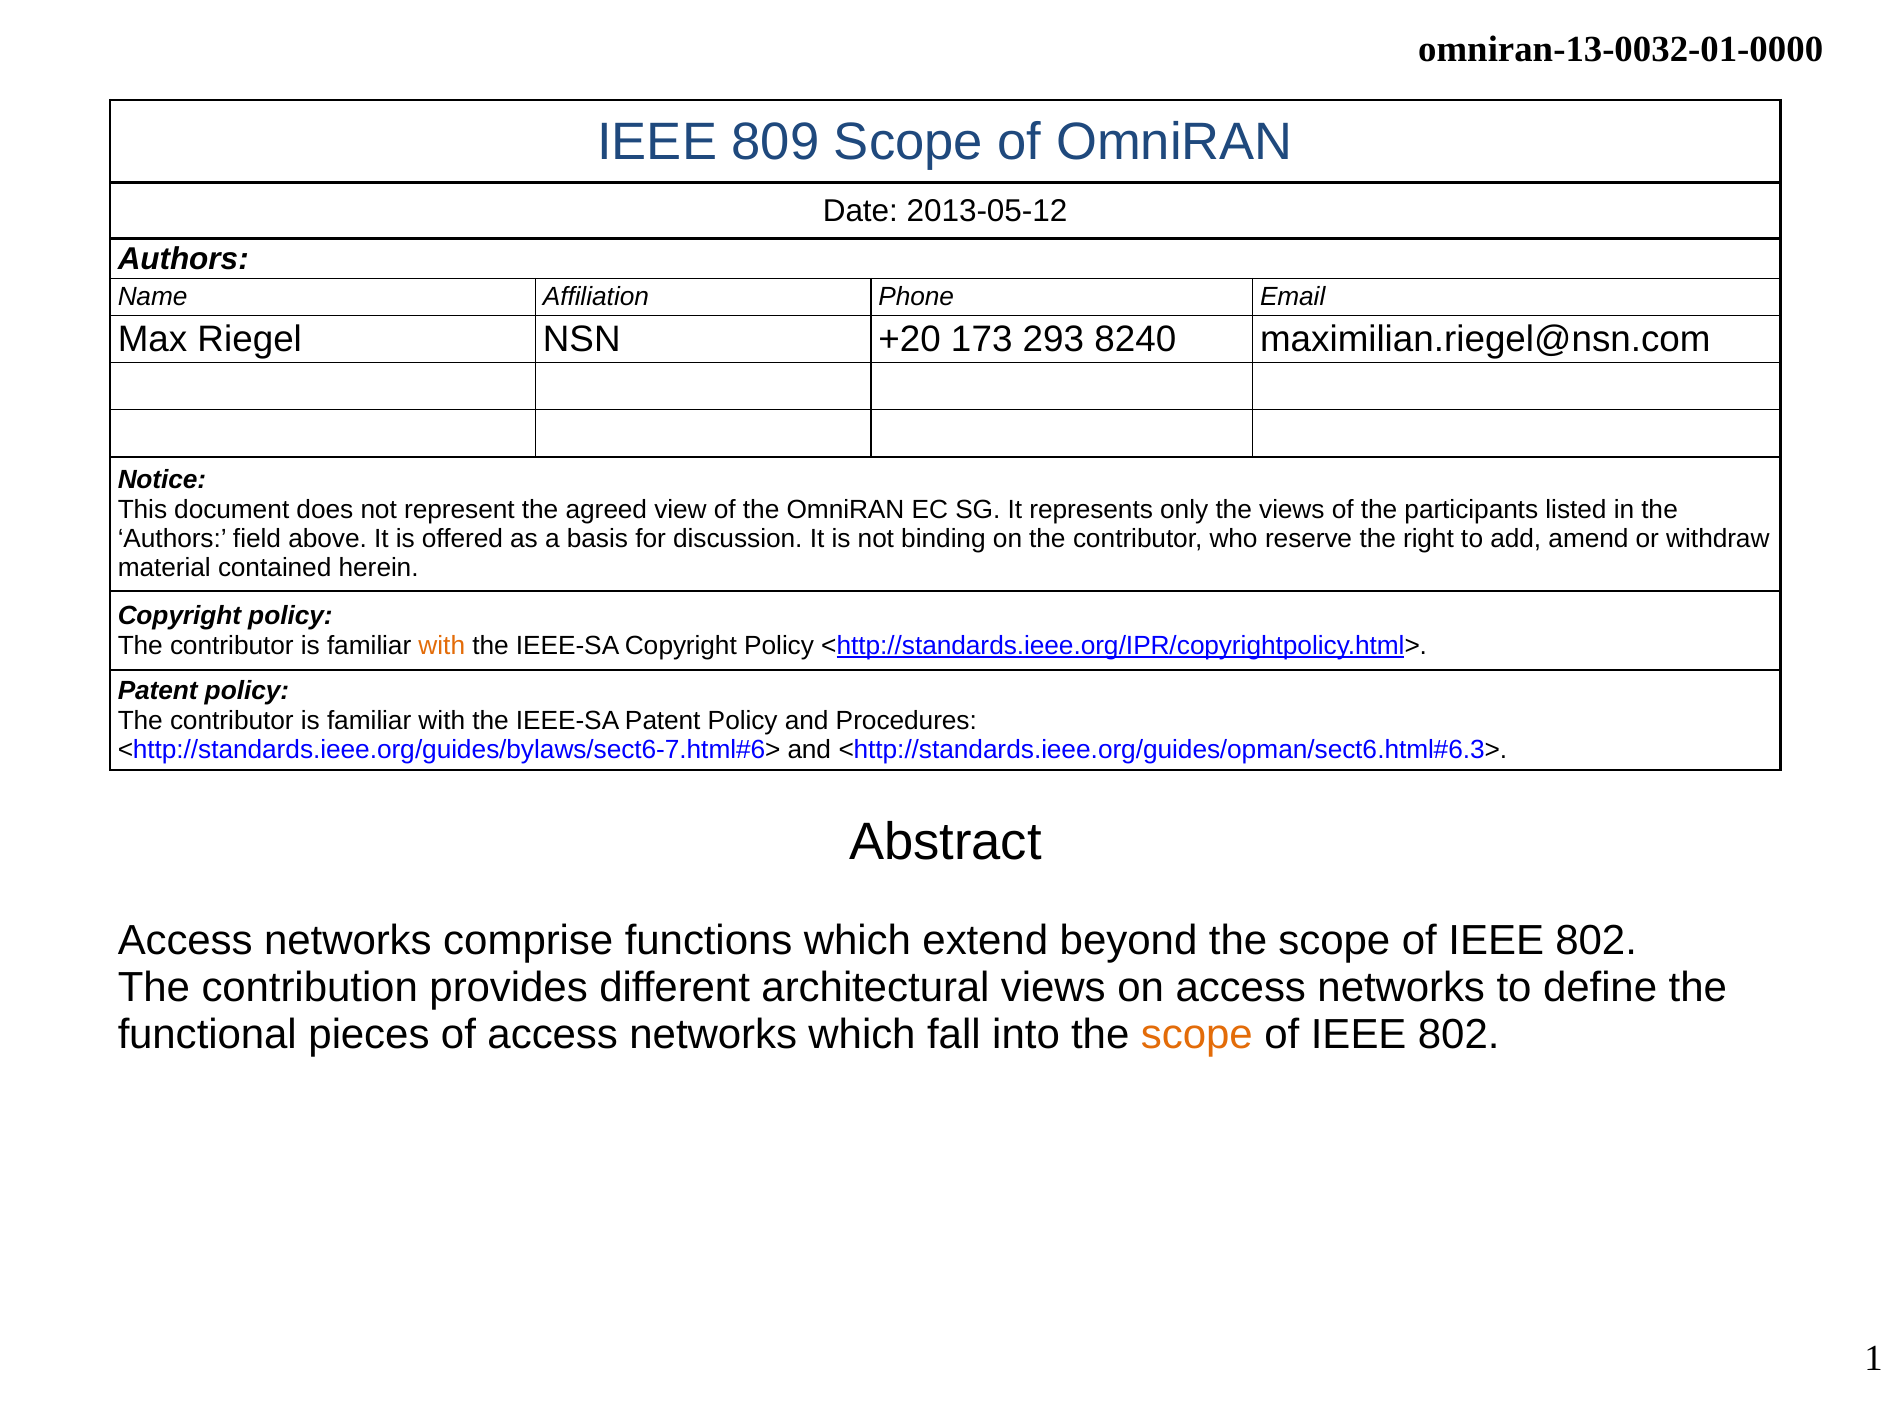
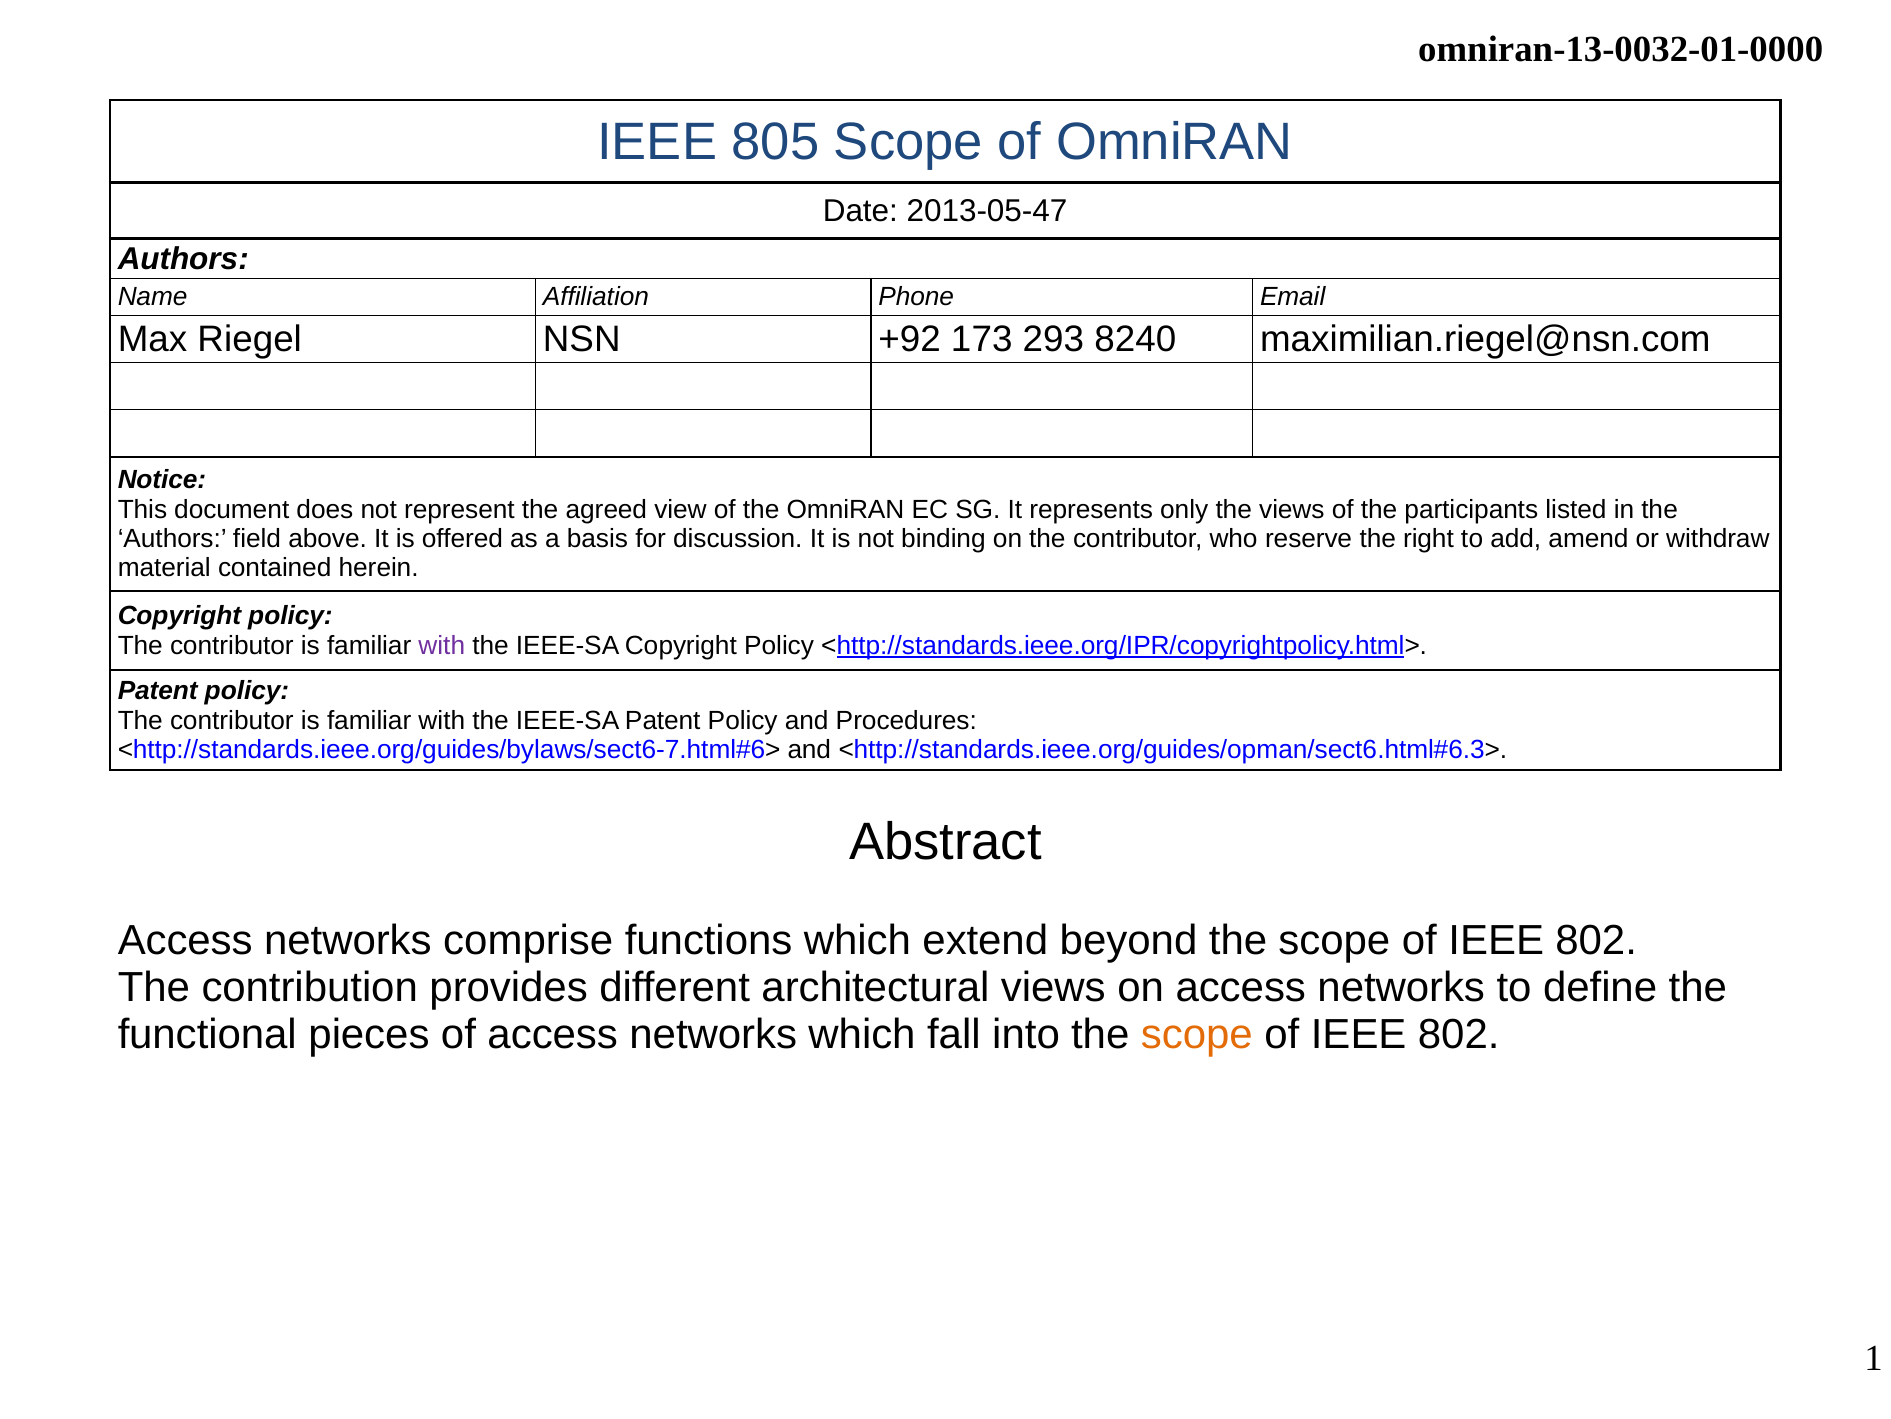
809: 809 -> 805 (775, 142)
2013-05-12: 2013-05-12 -> 2013-05-47 (987, 211)
+20: +20 -> +92 (910, 339)
with colour: orange -> purple (442, 645)
